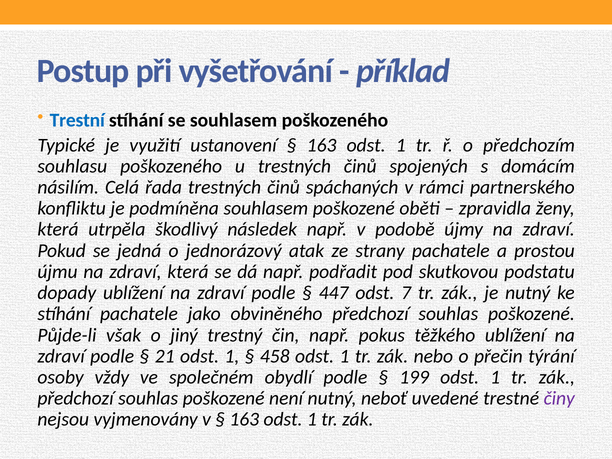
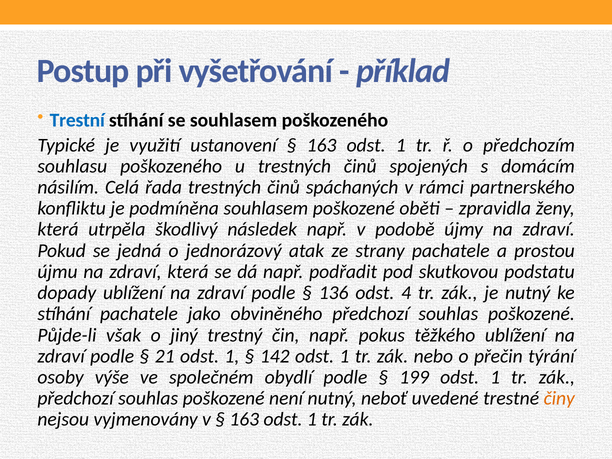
447: 447 -> 136 (334, 293)
7: 7 -> 4 (406, 293)
458: 458 -> 142 (275, 356)
vždy: vždy -> výše (112, 377)
činy colour: purple -> orange (559, 398)
